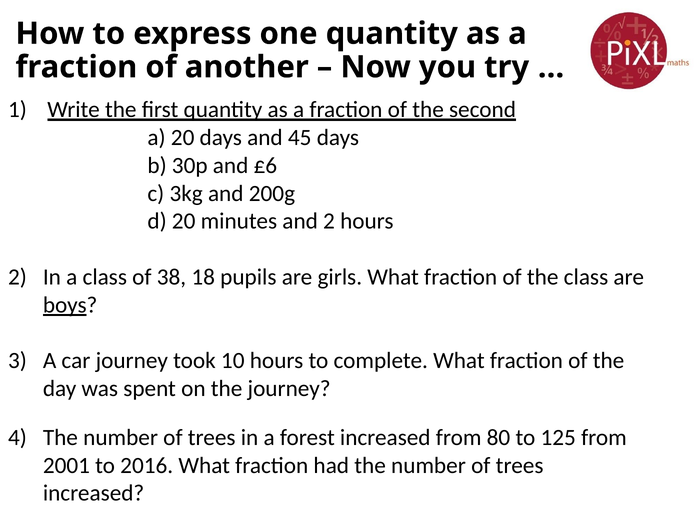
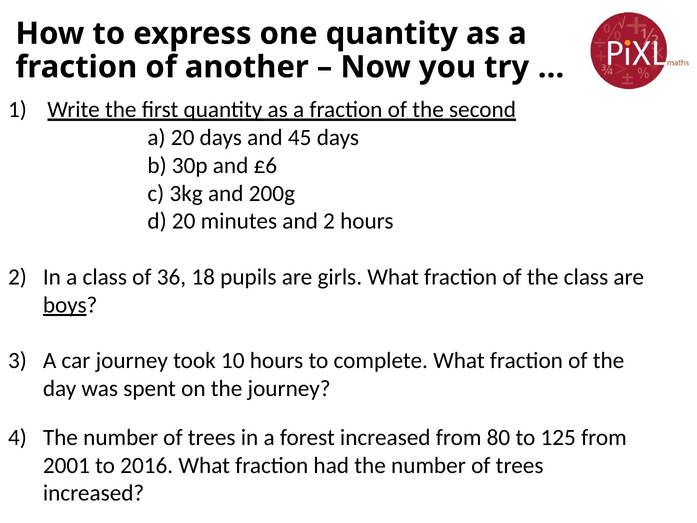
38: 38 -> 36 (171, 277)
